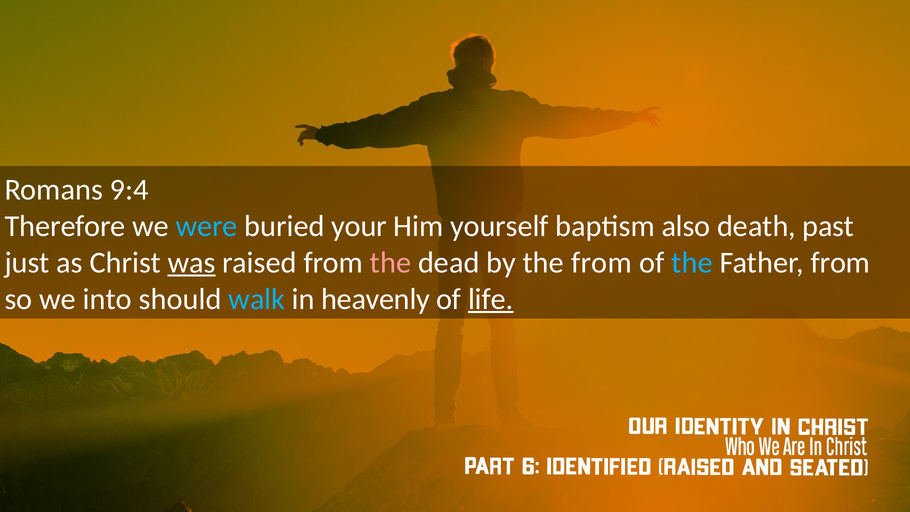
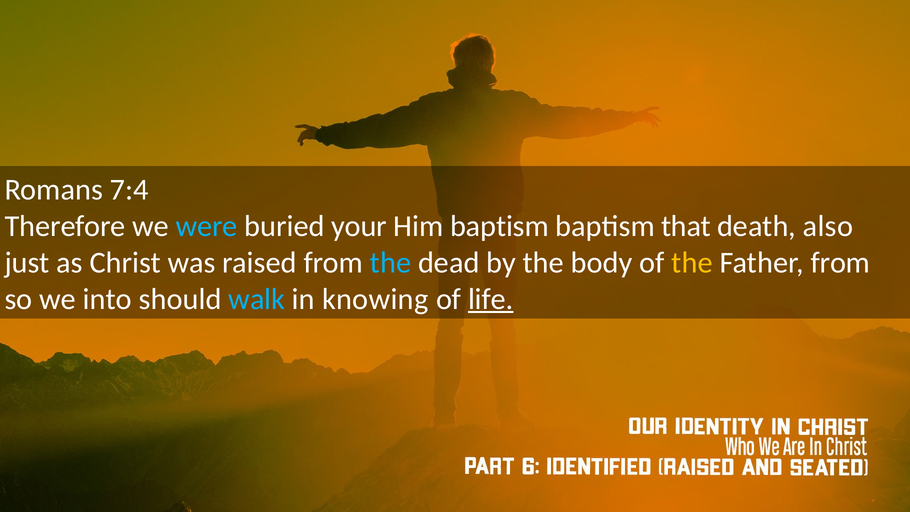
9:4: 9:4 -> 7:4 (129, 190)
Him yourself: yourself -> baptism (499, 226)
also: also -> that (686, 226)
past: past -> also (828, 226)
was underline: present -> none (192, 263)
the colour: pink -> light blue (391, 263)
the from: from -> body (602, 263)
the colour: light blue -> yellow (692, 263)
heavenly: heavenly -> knowing (375, 299)
